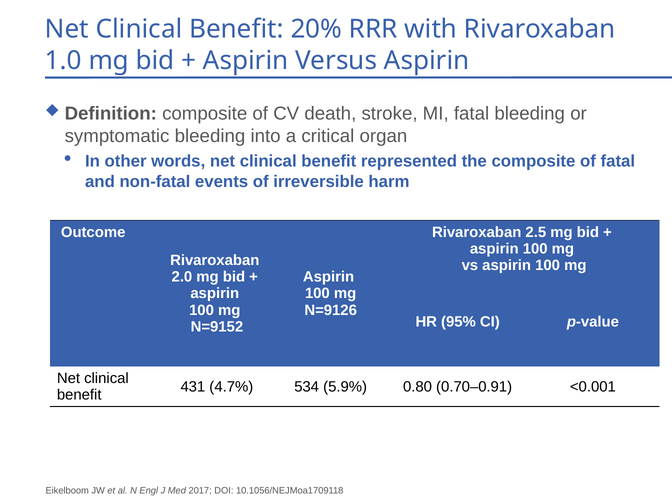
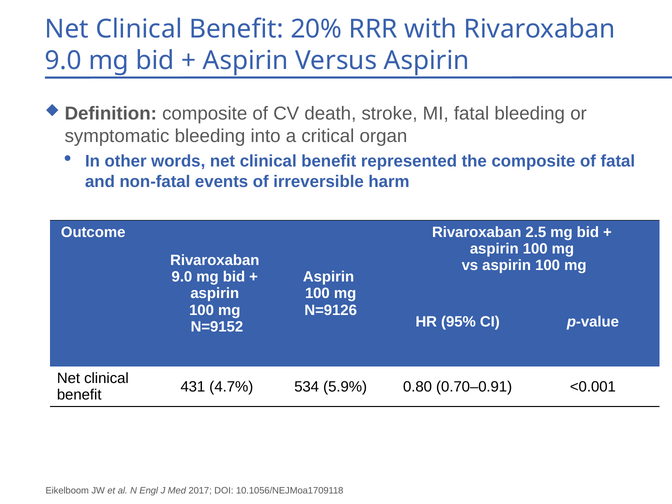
1.0: 1.0 -> 9.0 (63, 60)
2.0: 2.0 -> 9.0 (182, 277)
